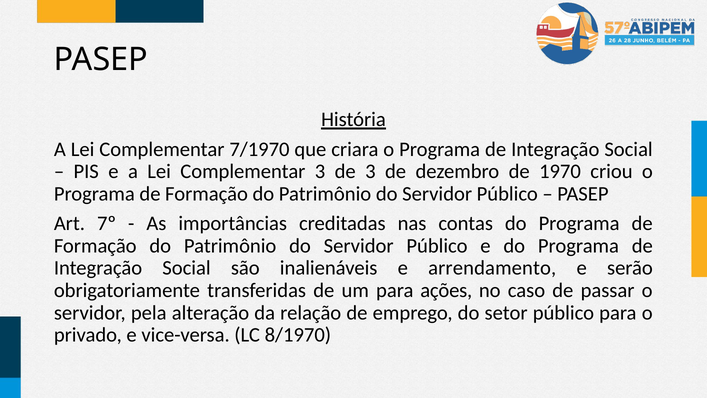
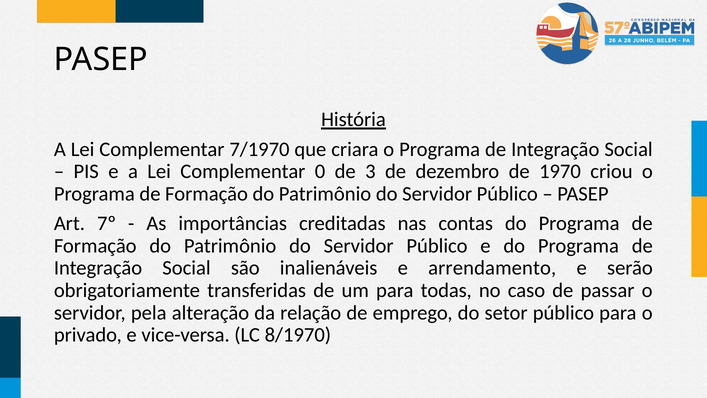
Complementar 3: 3 -> 0 (320, 171)
ações: ações -> todas (446, 290)
